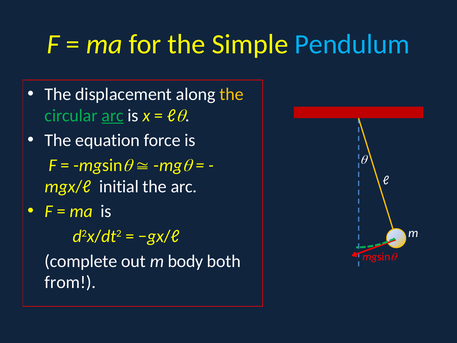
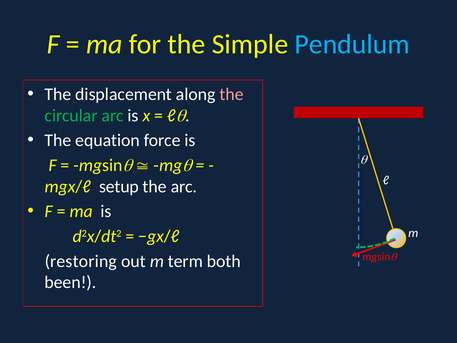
the colour: yellow -> pink (232, 94)
arc underline: present -> none (113, 115)
initial: initial -> setup (119, 186)
complete: complete -> restoring (81, 261)
body: body -> term (185, 261)
from: from -> been (70, 282)
